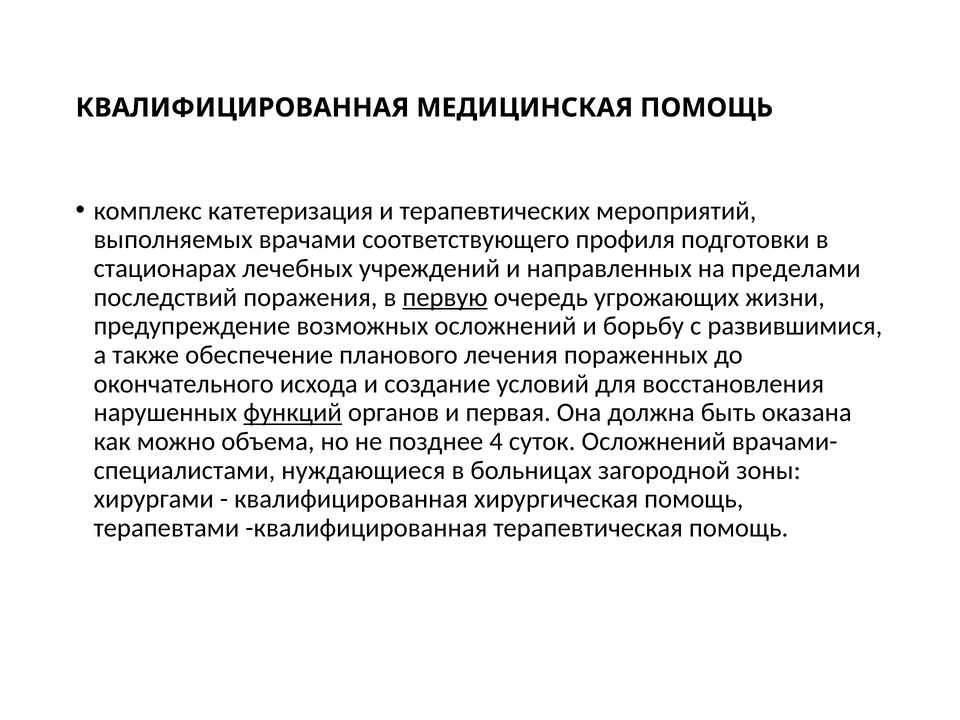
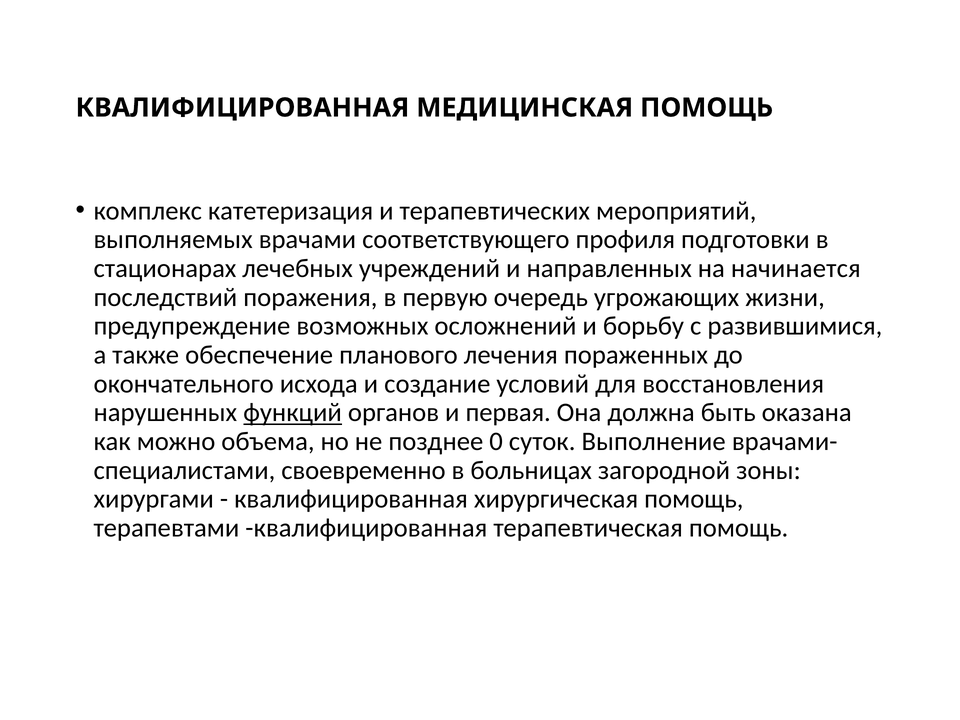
пределами: пределами -> начинается (796, 268)
первую underline: present -> none (445, 297)
4: 4 -> 0 (496, 441)
суток Осложнений: Осложнений -> Выполнение (654, 441)
нуждающиеся: нуждающиеся -> своевременно (363, 470)
